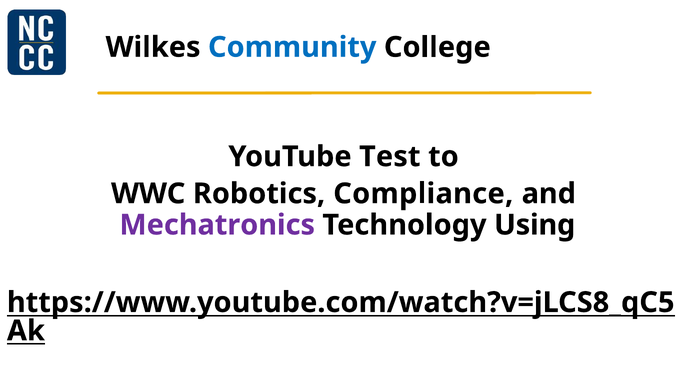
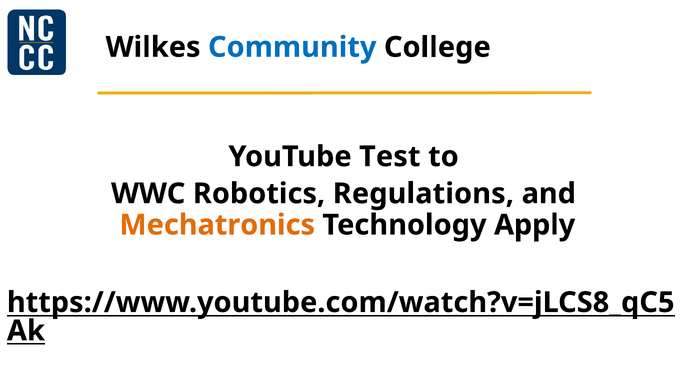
Compliance: Compliance -> Regulations (423, 194)
Mechatronics colour: purple -> orange (217, 225)
Using: Using -> Apply (535, 225)
